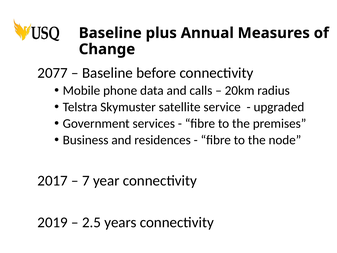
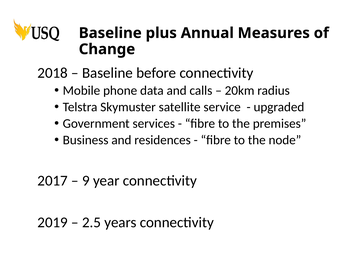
2077: 2077 -> 2018 (53, 73)
7: 7 -> 9 (86, 181)
